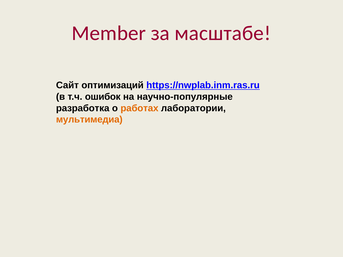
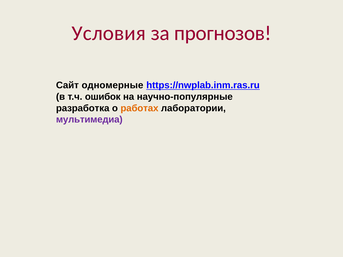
Member: Member -> Условия (109, 33)
масштабе: масштабе -> прогнозов (223, 33)
оптимизаций: оптимизаций -> одномерные (112, 85)
мультимедиа colour: orange -> purple (89, 120)
